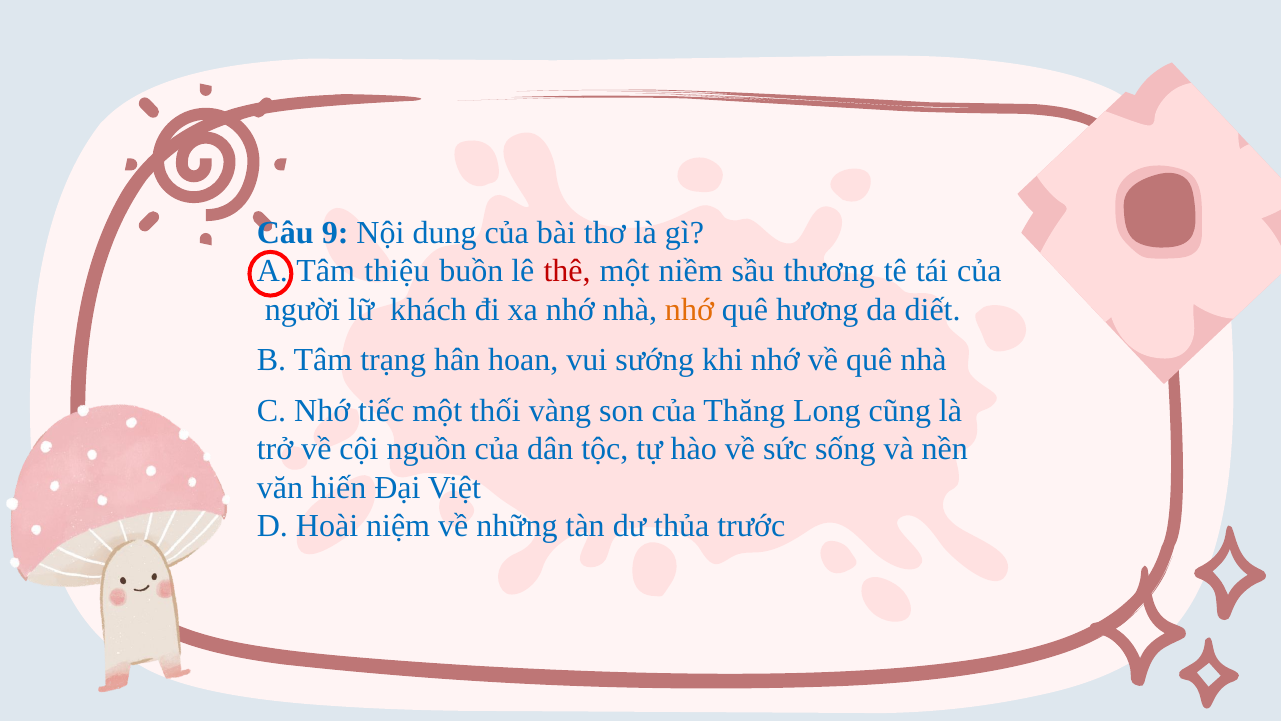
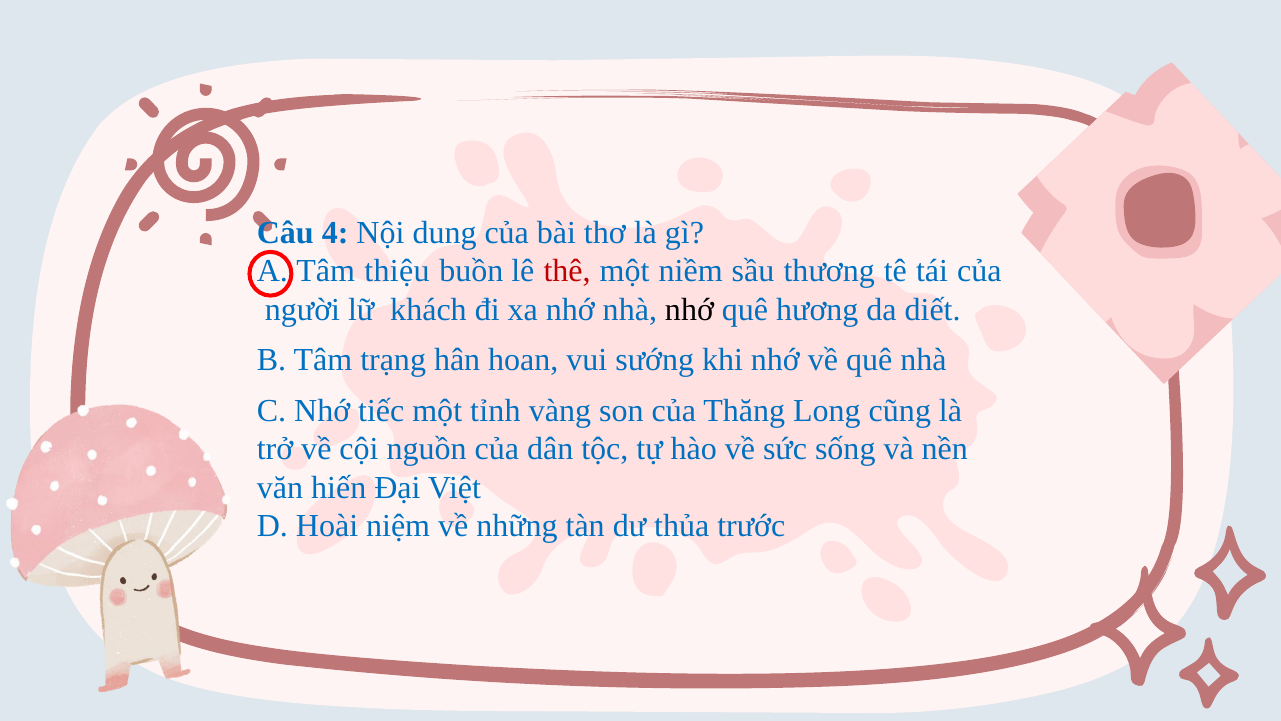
9: 9 -> 4 (335, 233)
nhớ colour: orange -> black (689, 309)
thối: thối -> tỉnh (495, 410)
